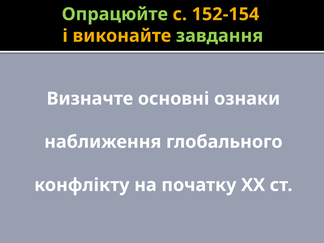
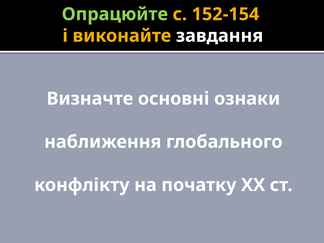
завдання colour: light green -> white (220, 36)
